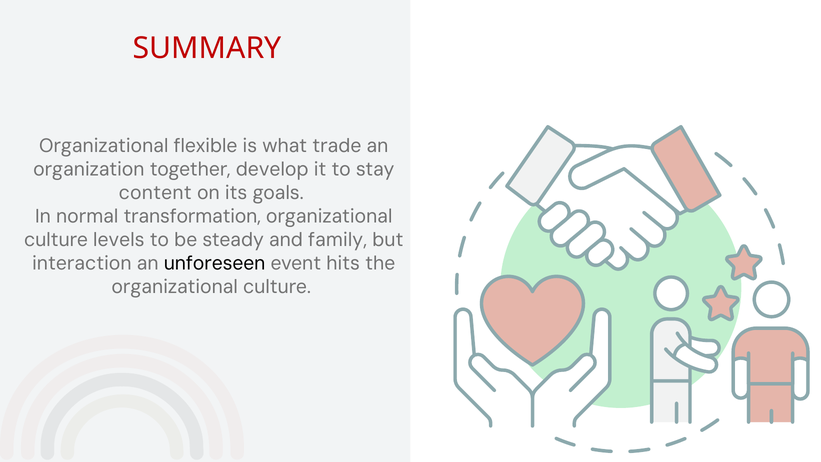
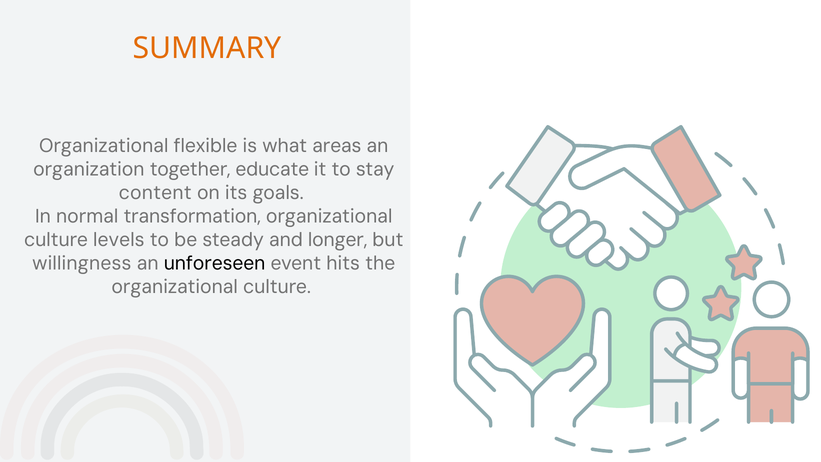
SUMMARY colour: red -> orange (207, 48)
trade: trade -> areas (337, 146)
develop: develop -> educate (272, 169)
family: family -> longer (338, 240)
interaction: interaction -> willingness (82, 263)
